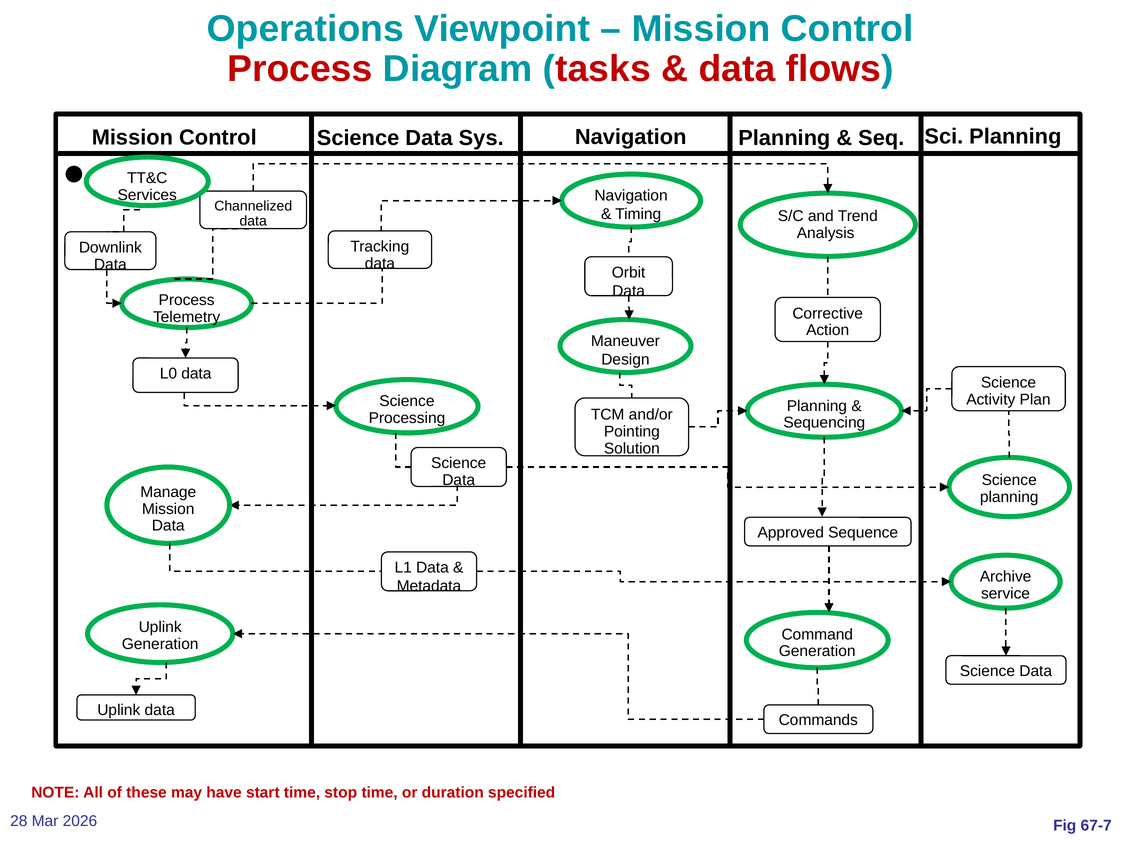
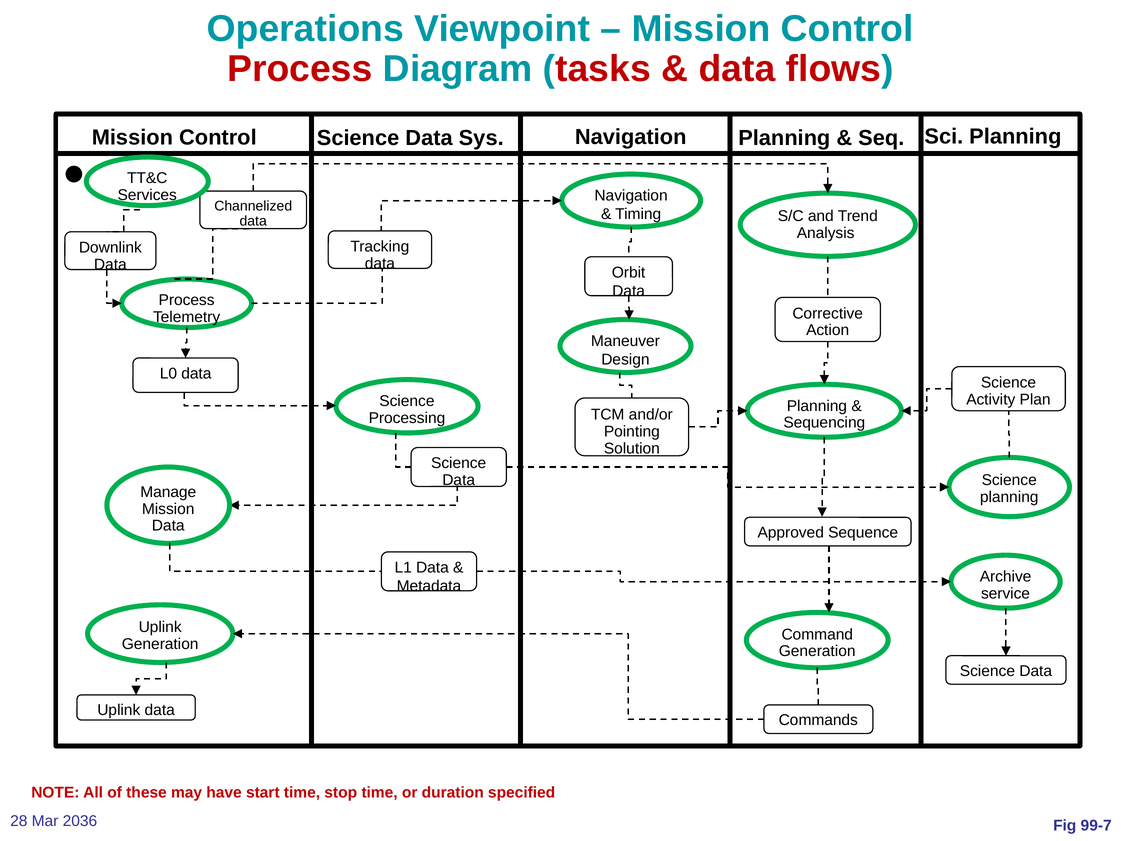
2026: 2026 -> 2036 (80, 821)
67-7: 67-7 -> 99-7 (1096, 825)
